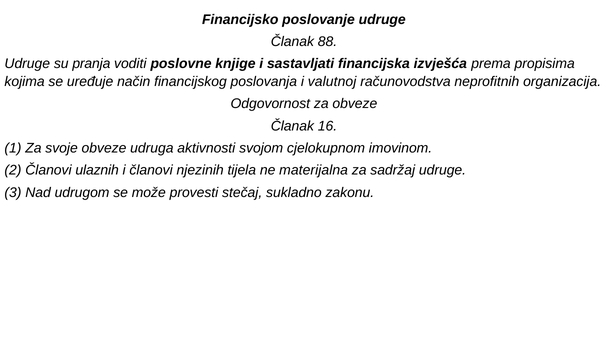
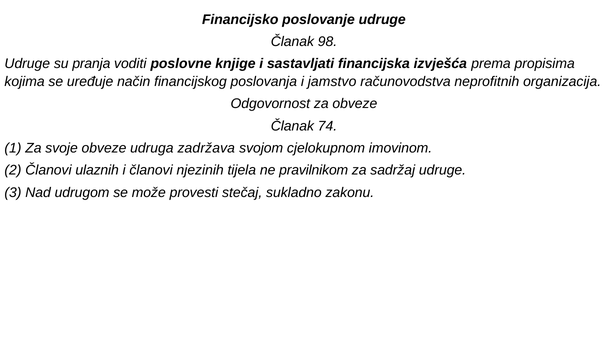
88: 88 -> 98 (328, 42)
valutnoj: valutnoj -> jamstvo (332, 82)
16: 16 -> 74 (328, 126)
aktivnosti: aktivnosti -> zadržava (206, 148)
materijalna: materijalna -> pravilnikom (314, 170)
